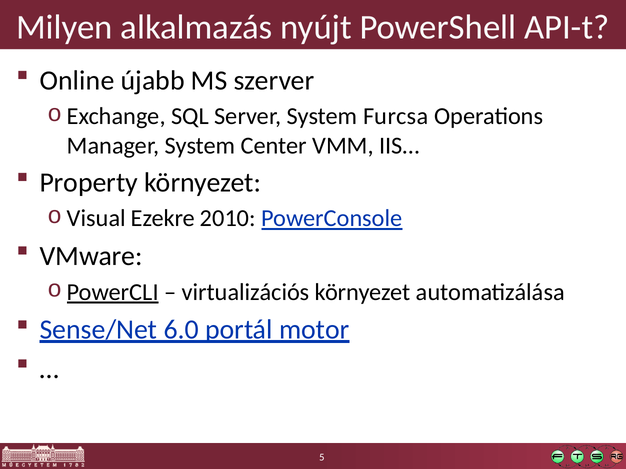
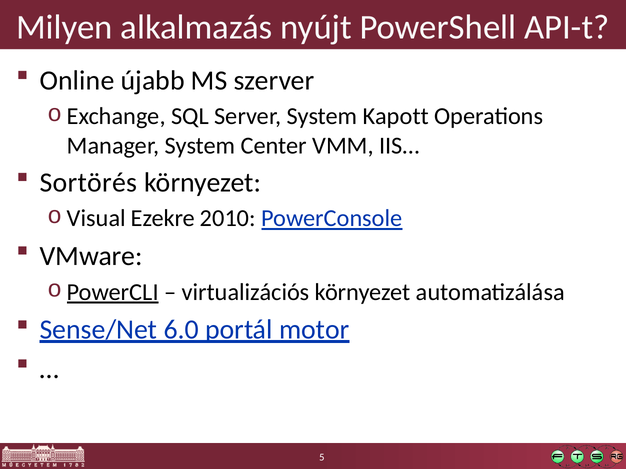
Furcsa: Furcsa -> Kapott (396, 116)
Property: Property -> Sortörés (89, 183)
